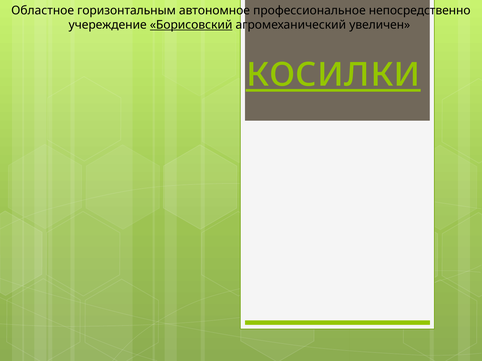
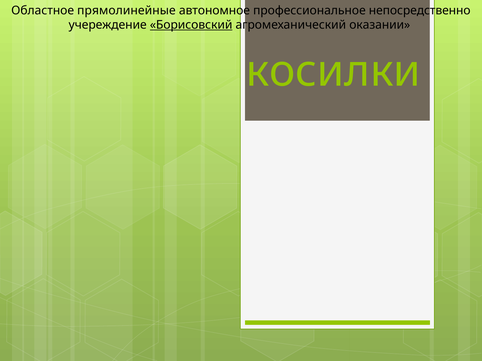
горизонтальным: горизонтальным -> прямолинейные (126, 10)
увеличен: увеличен -> оказании (380, 25)
косилки underline: present -> none (333, 71)
